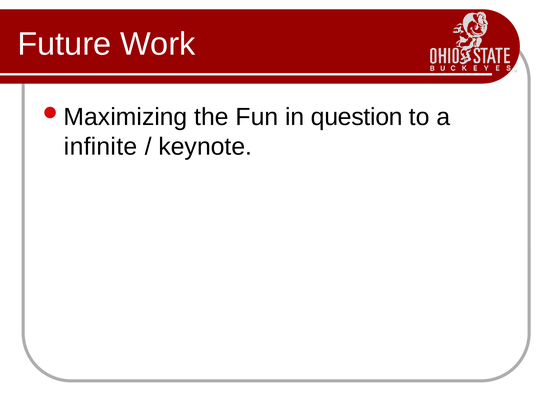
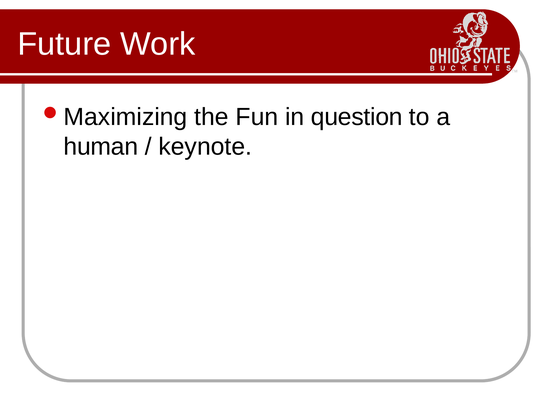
infinite: infinite -> human (101, 147)
